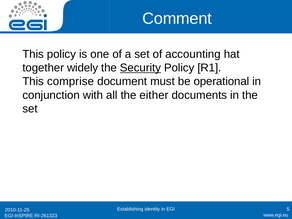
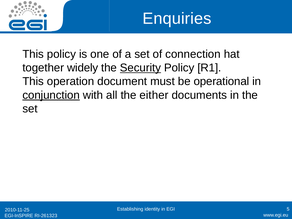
Comment: Comment -> Enquiries (177, 19)
accounting: accounting -> connection (193, 54)
comprise: comprise -> operation (71, 81)
conjunction underline: none -> present (51, 95)
